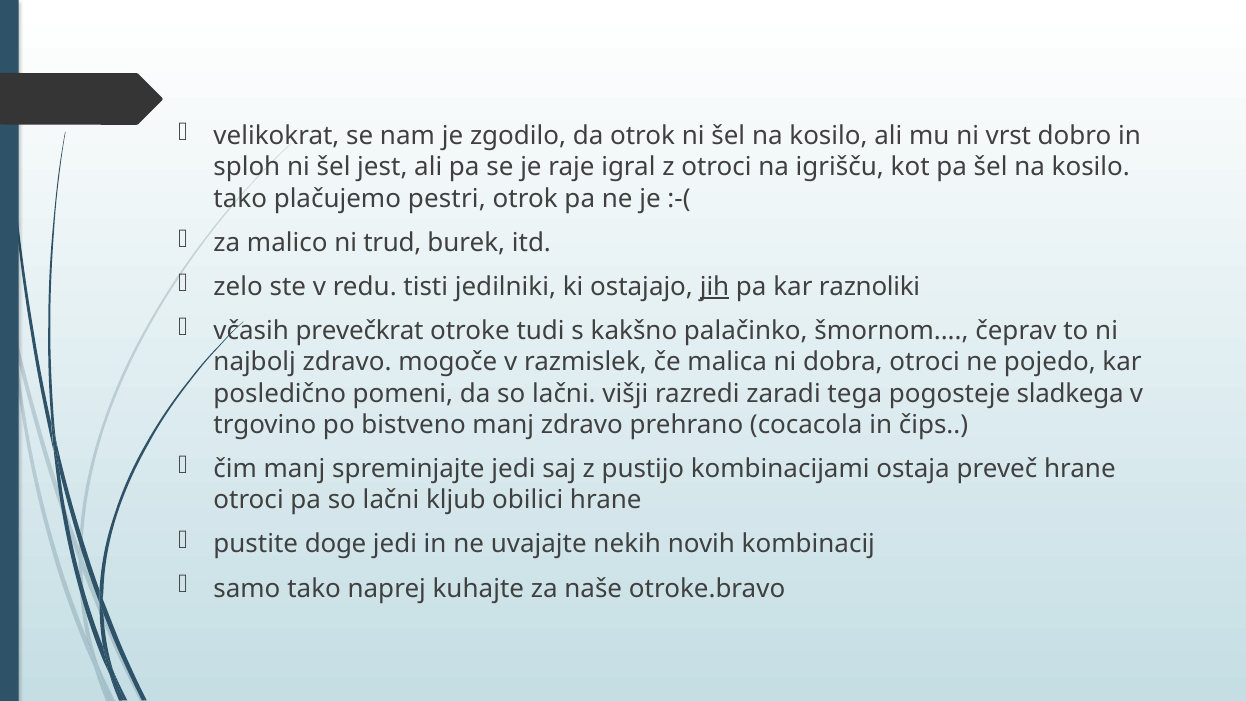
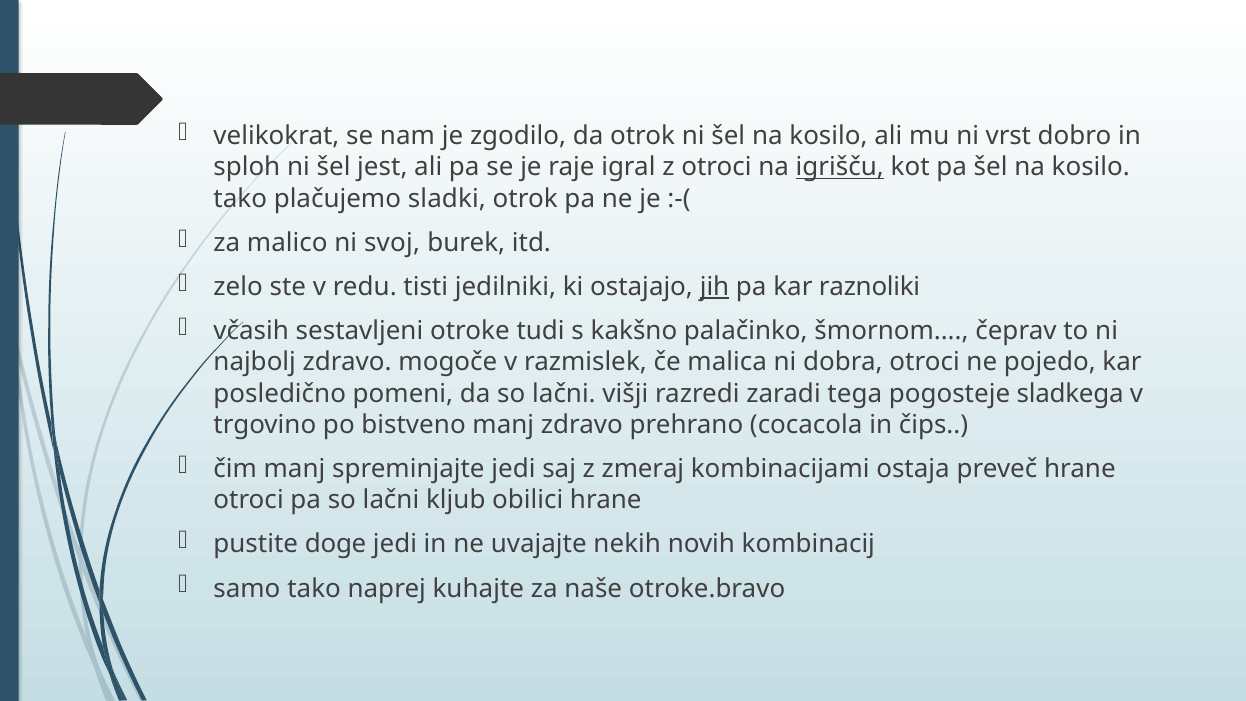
igrišču underline: none -> present (840, 167)
pestri: pestri -> sladki (447, 198)
trud: trud -> svoj (392, 243)
prevečkrat: prevečkrat -> sestavljeni (359, 331)
pustijo: pustijo -> zmeraj (643, 469)
